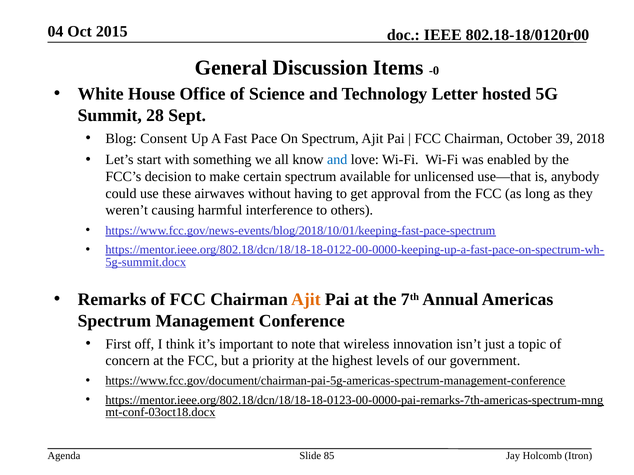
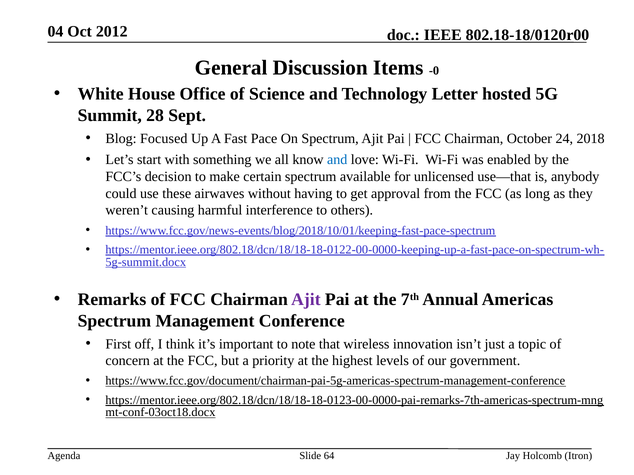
2015: 2015 -> 2012 (112, 32)
Consent: Consent -> Focused (164, 139)
39: 39 -> 24 (564, 139)
Ajit colour: orange -> purple (306, 300)
85: 85 -> 64 (329, 456)
